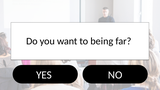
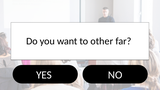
being: being -> other (102, 41)
